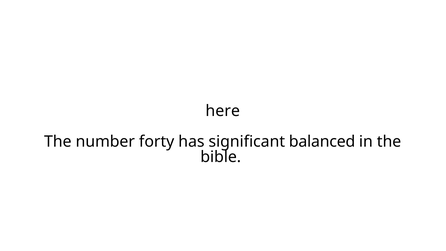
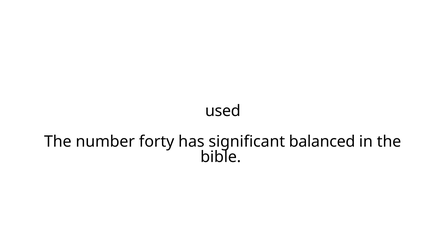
here: here -> used (223, 111)
